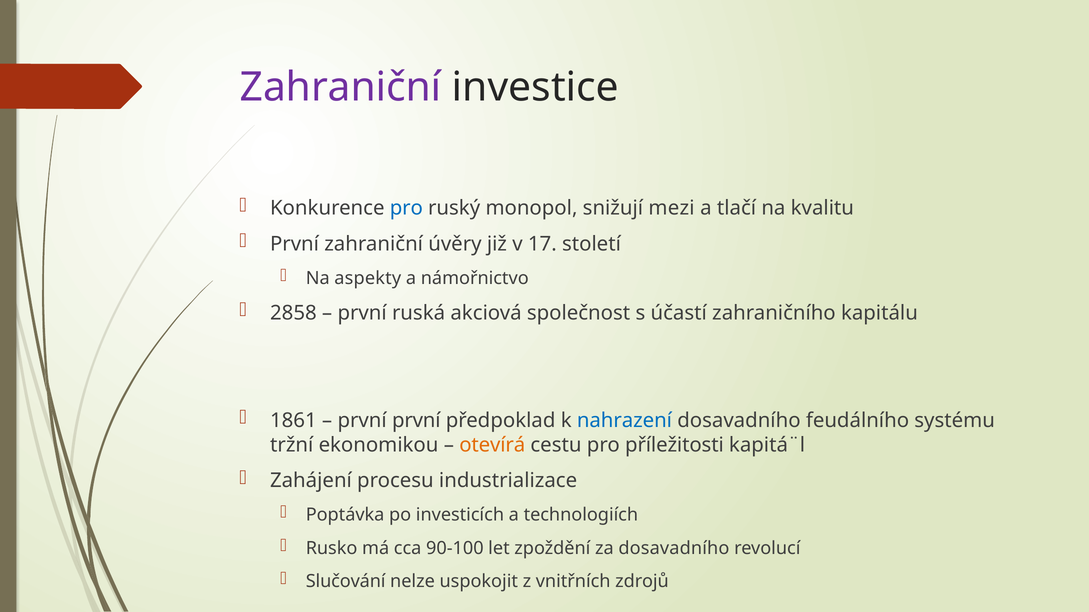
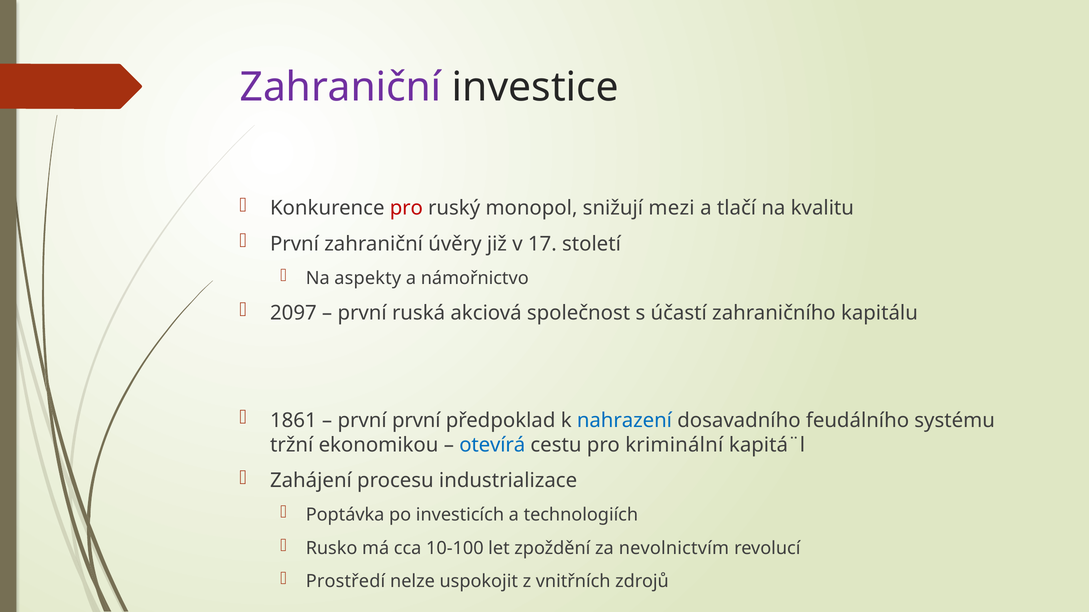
pro colour: blue -> red (406, 208)
2858: 2858 -> 2097 (293, 313)
otevírá colour: orange -> blue (492, 445)
příležitosti: příležitosti -> kriminální (674, 445)
90-100: 90-100 -> 10-100 (455, 549)
za dosavadního: dosavadního -> nevolnictvím (674, 549)
Slučování: Slučování -> Prostředí (346, 582)
